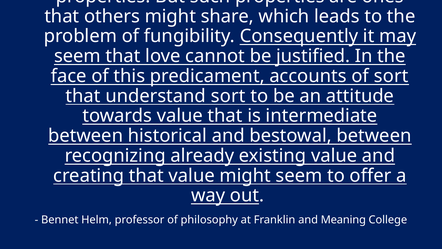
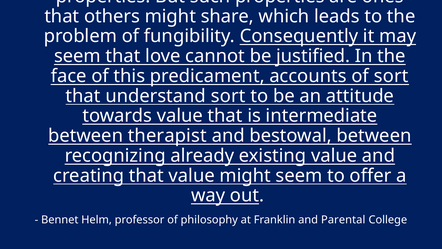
between historical: historical -> therapist (167, 136)
Meaning: Meaning -> Parental (343, 220)
